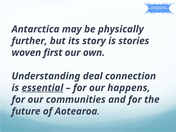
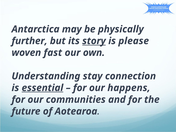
story underline: none -> present (94, 41)
stories: stories -> please (134, 41)
first: first -> fast (53, 53)
deal: deal -> stay (93, 76)
